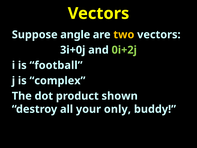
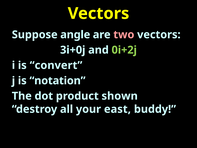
two colour: yellow -> pink (124, 35)
football: football -> convert (56, 65)
complex: complex -> notation (58, 81)
only: only -> east (117, 109)
